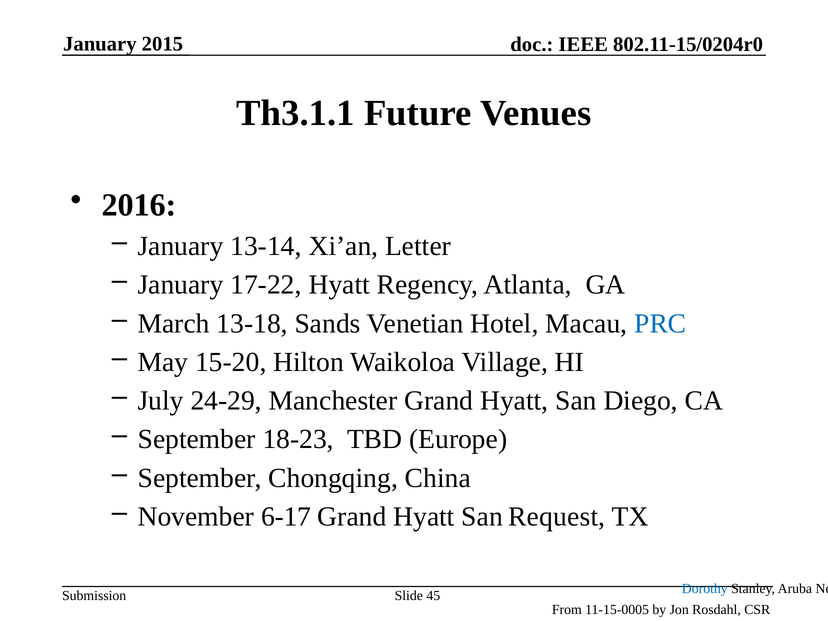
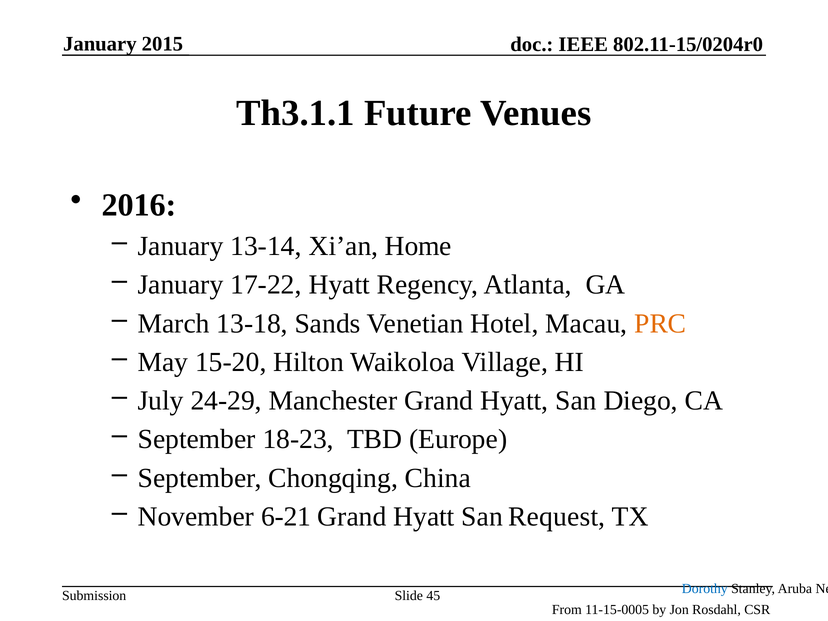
Letter: Letter -> Home (418, 246)
PRC colour: blue -> orange (660, 323)
6-17: 6-17 -> 6-21 (286, 517)
